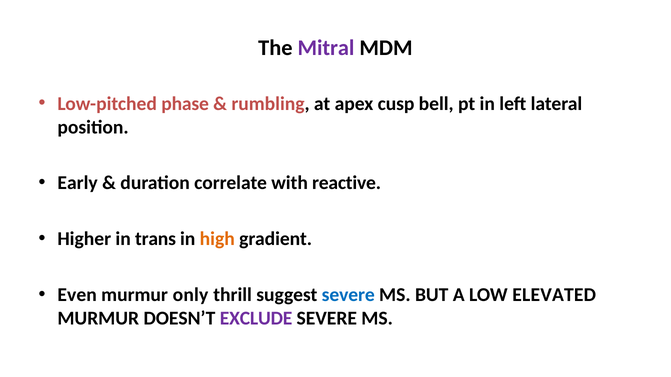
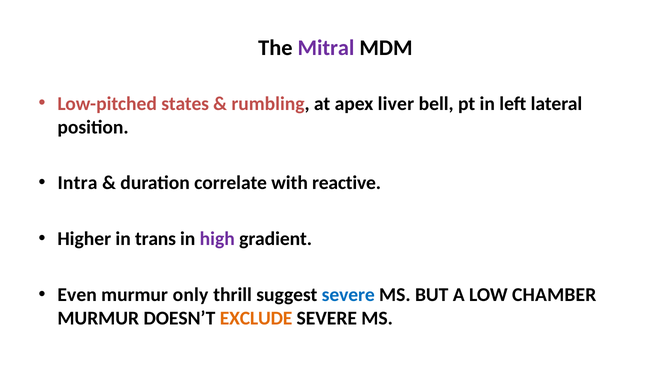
phase: phase -> states (185, 104)
cusp: cusp -> liver (396, 104)
Early: Early -> Intra (78, 183)
high colour: orange -> purple (217, 239)
ELEVATED: ELEVATED -> CHAMBER (554, 295)
EXCLUDE colour: purple -> orange (256, 319)
